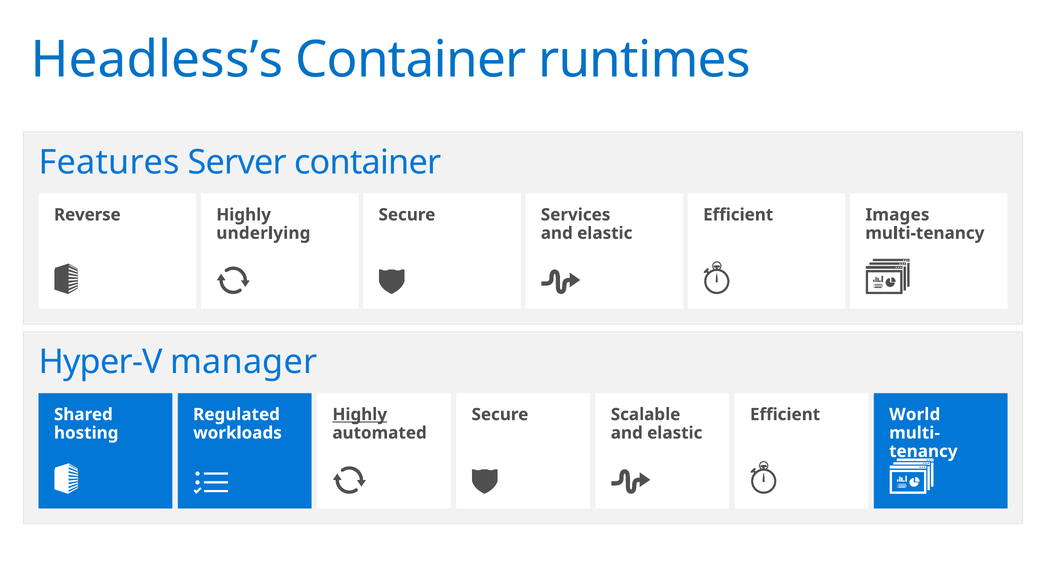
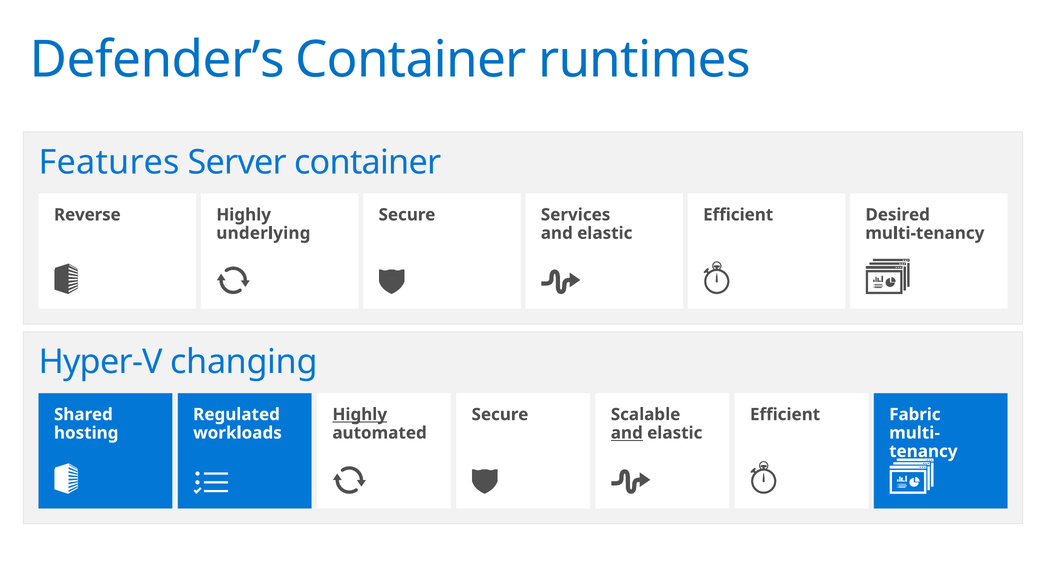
Headless’s: Headless’s -> Defender’s (157, 60)
Images: Images -> Desired (898, 215)
manager: manager -> changing (244, 362)
World: World -> Fabric (915, 415)
and underline: none -> present (627, 433)
